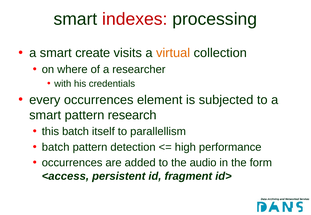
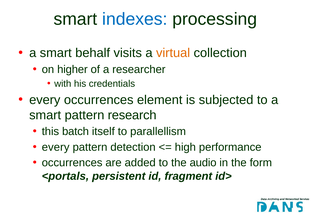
indexes colour: red -> blue (135, 19)
create: create -> behalf (93, 53)
where: where -> higher (72, 70)
batch: batch -> every (56, 147)
<access: <access -> <portals (65, 176)
